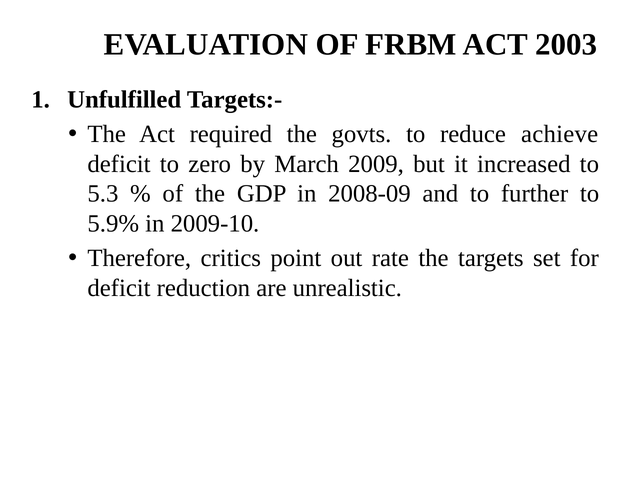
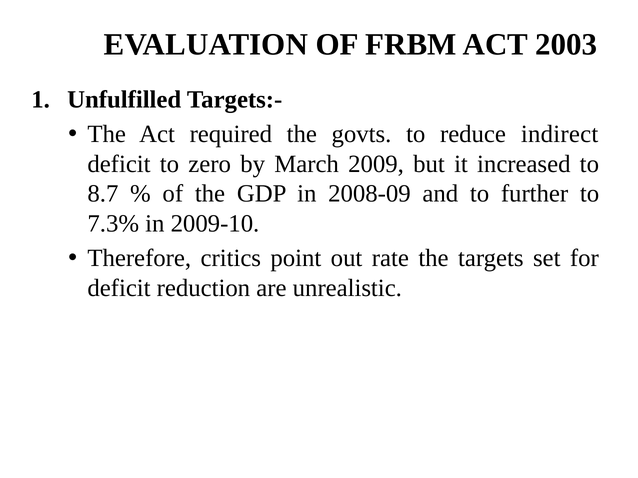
achieve: achieve -> indirect (560, 134)
5.3: 5.3 -> 8.7 (103, 194)
5.9%: 5.9% -> 7.3% (113, 224)
